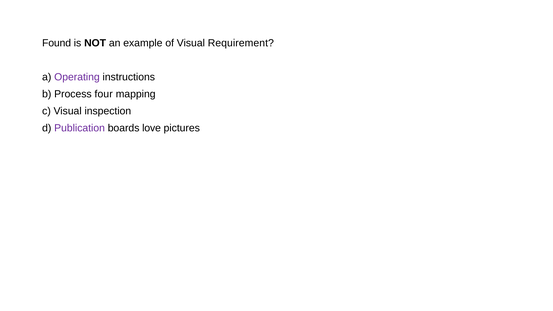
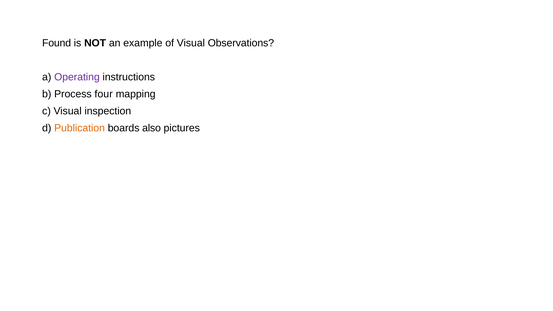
Requirement: Requirement -> Observations (241, 43)
Publication colour: purple -> orange (80, 128)
love: love -> also (152, 128)
